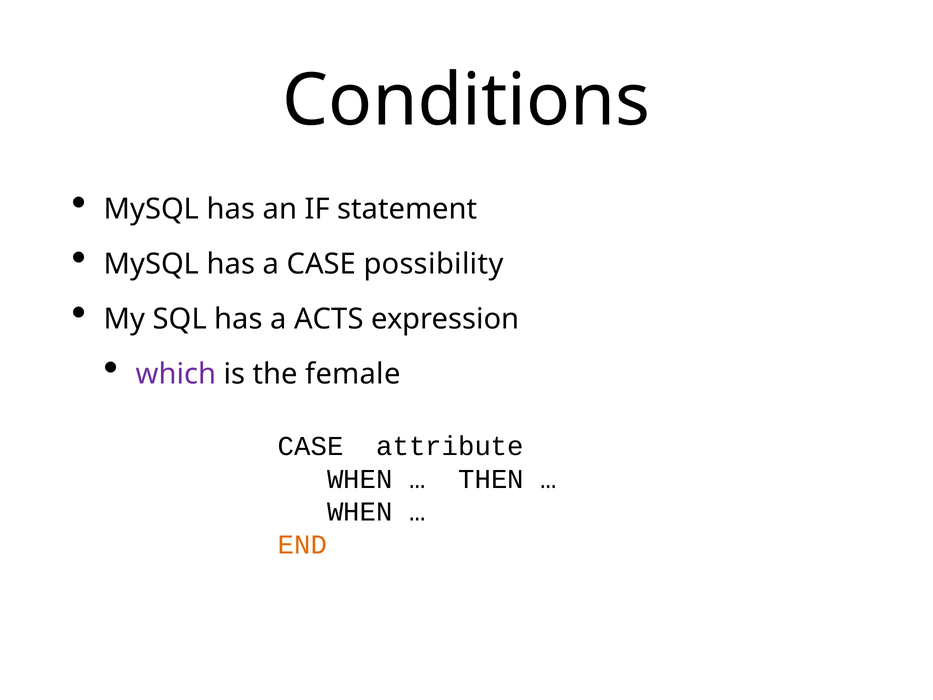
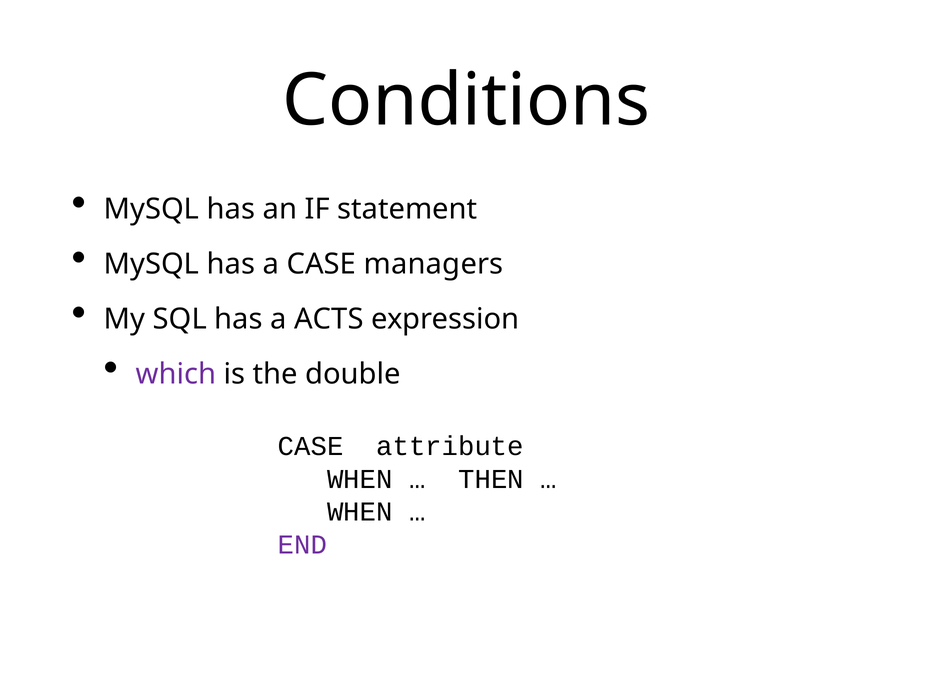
possibility: possibility -> managers (434, 264)
female: female -> double (353, 374)
END colour: orange -> purple (302, 544)
